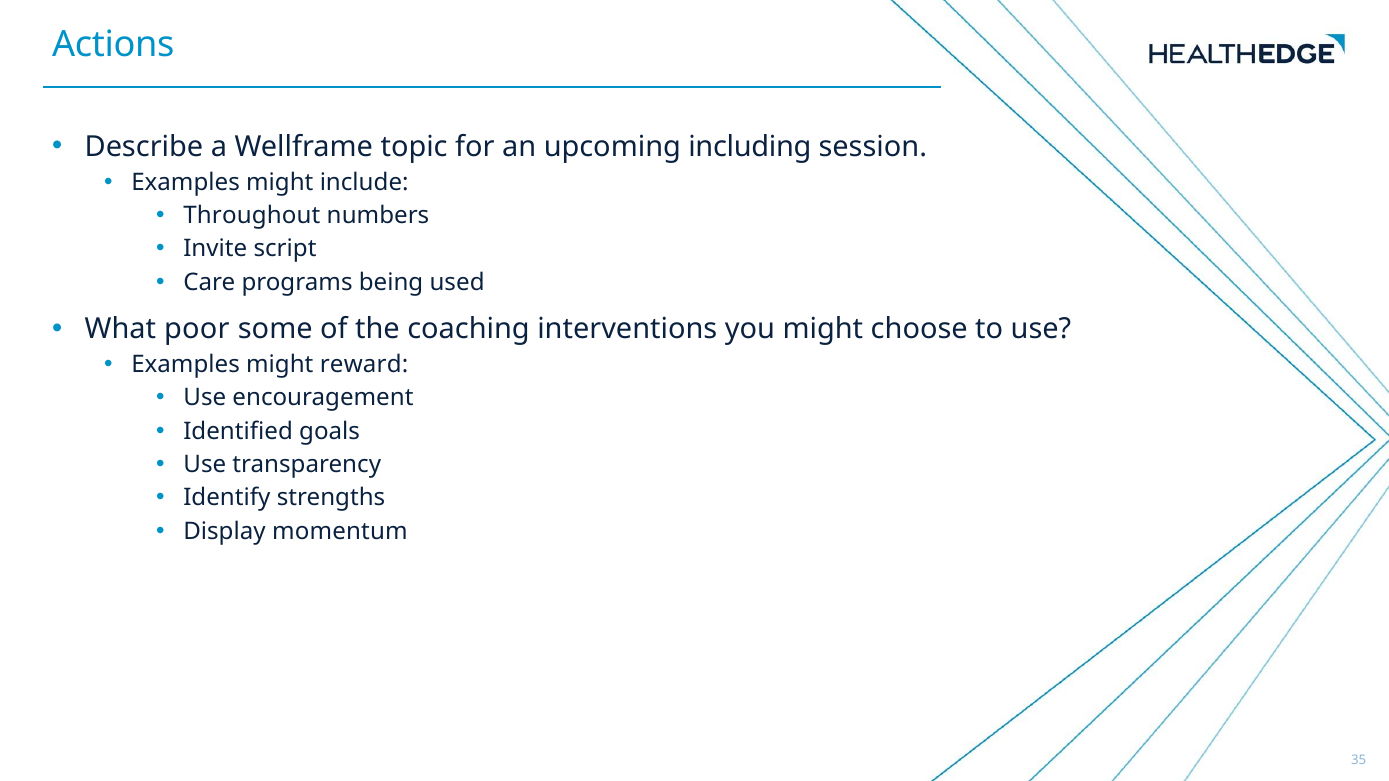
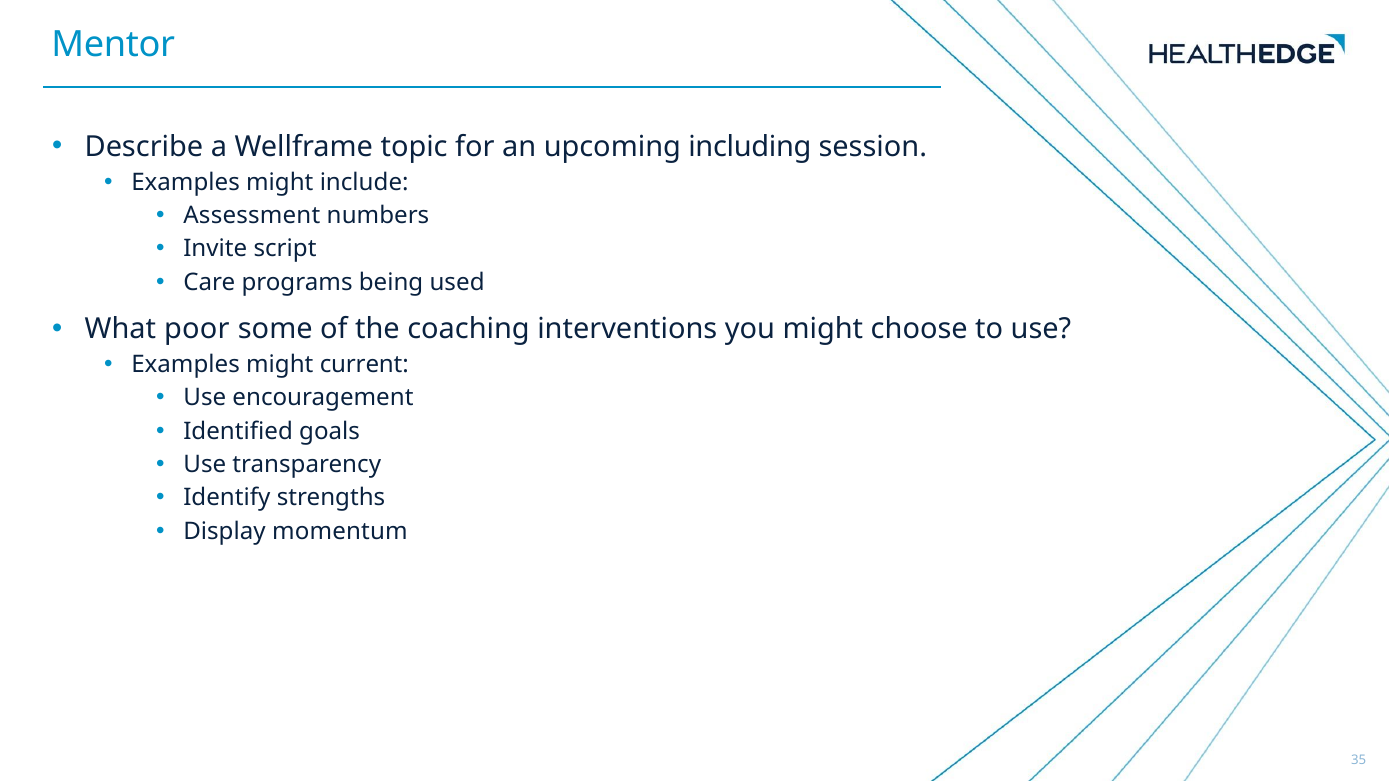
Actions: Actions -> Mentor (113, 45)
Throughout: Throughout -> Assessment (252, 216)
reward: reward -> current (364, 365)
